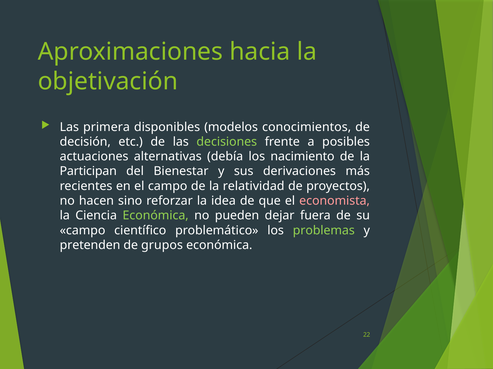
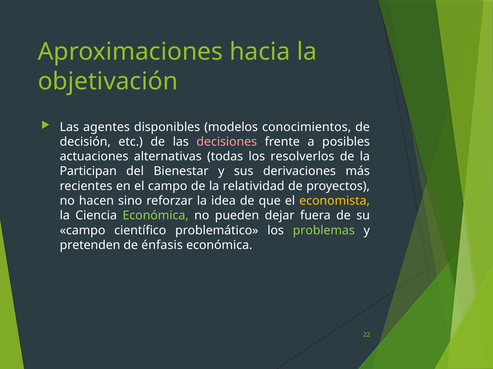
primera: primera -> agentes (106, 127)
decisiones colour: light green -> pink (227, 142)
debía: debía -> todas (225, 157)
nacimiento: nacimiento -> resolverlos (302, 157)
economista colour: pink -> yellow (335, 201)
grupos: grupos -> énfasis (162, 246)
